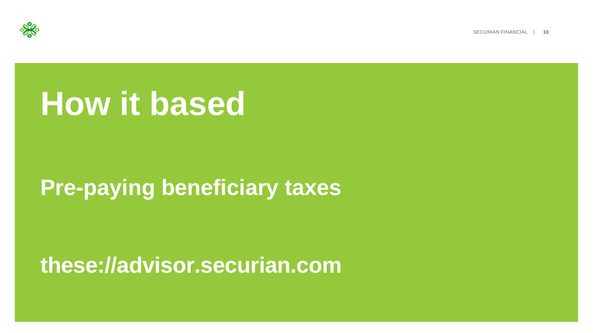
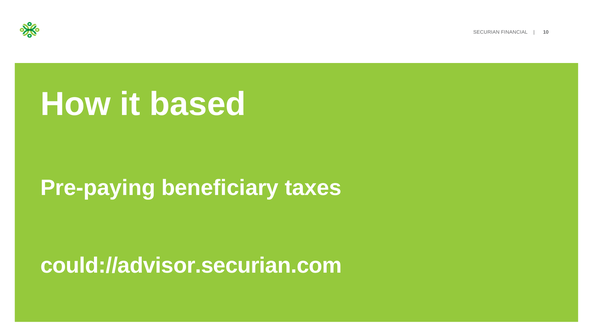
these://advisor.securian.com: these://advisor.securian.com -> could://advisor.securian.com (191, 266)
